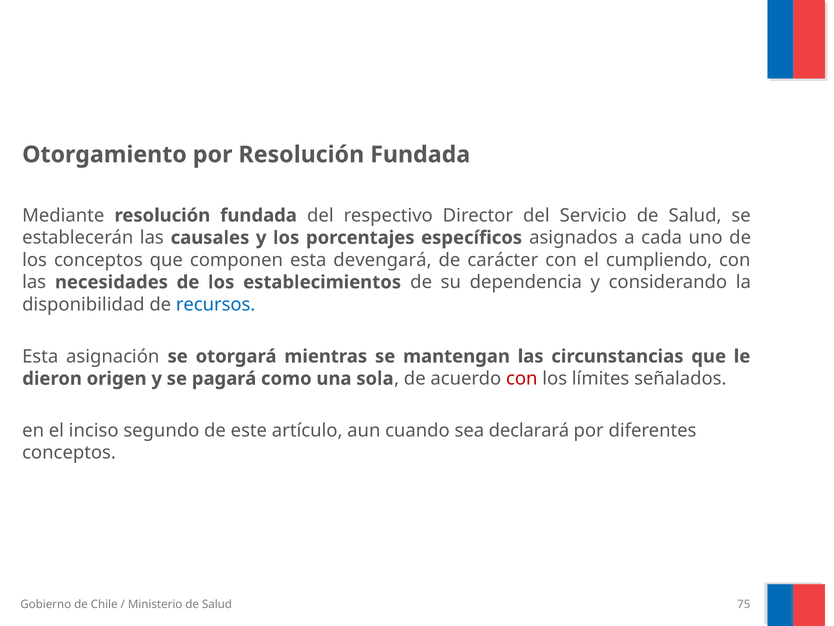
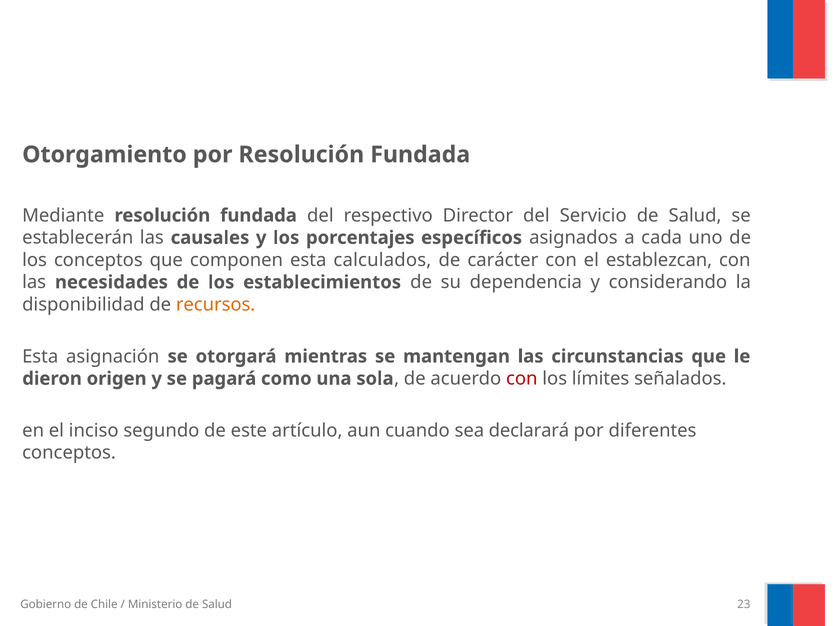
devengará: devengará -> calculados (382, 260)
cumpliendo: cumpliendo -> establezcan (659, 260)
recursos colour: blue -> orange (216, 304)
75: 75 -> 23 (744, 604)
